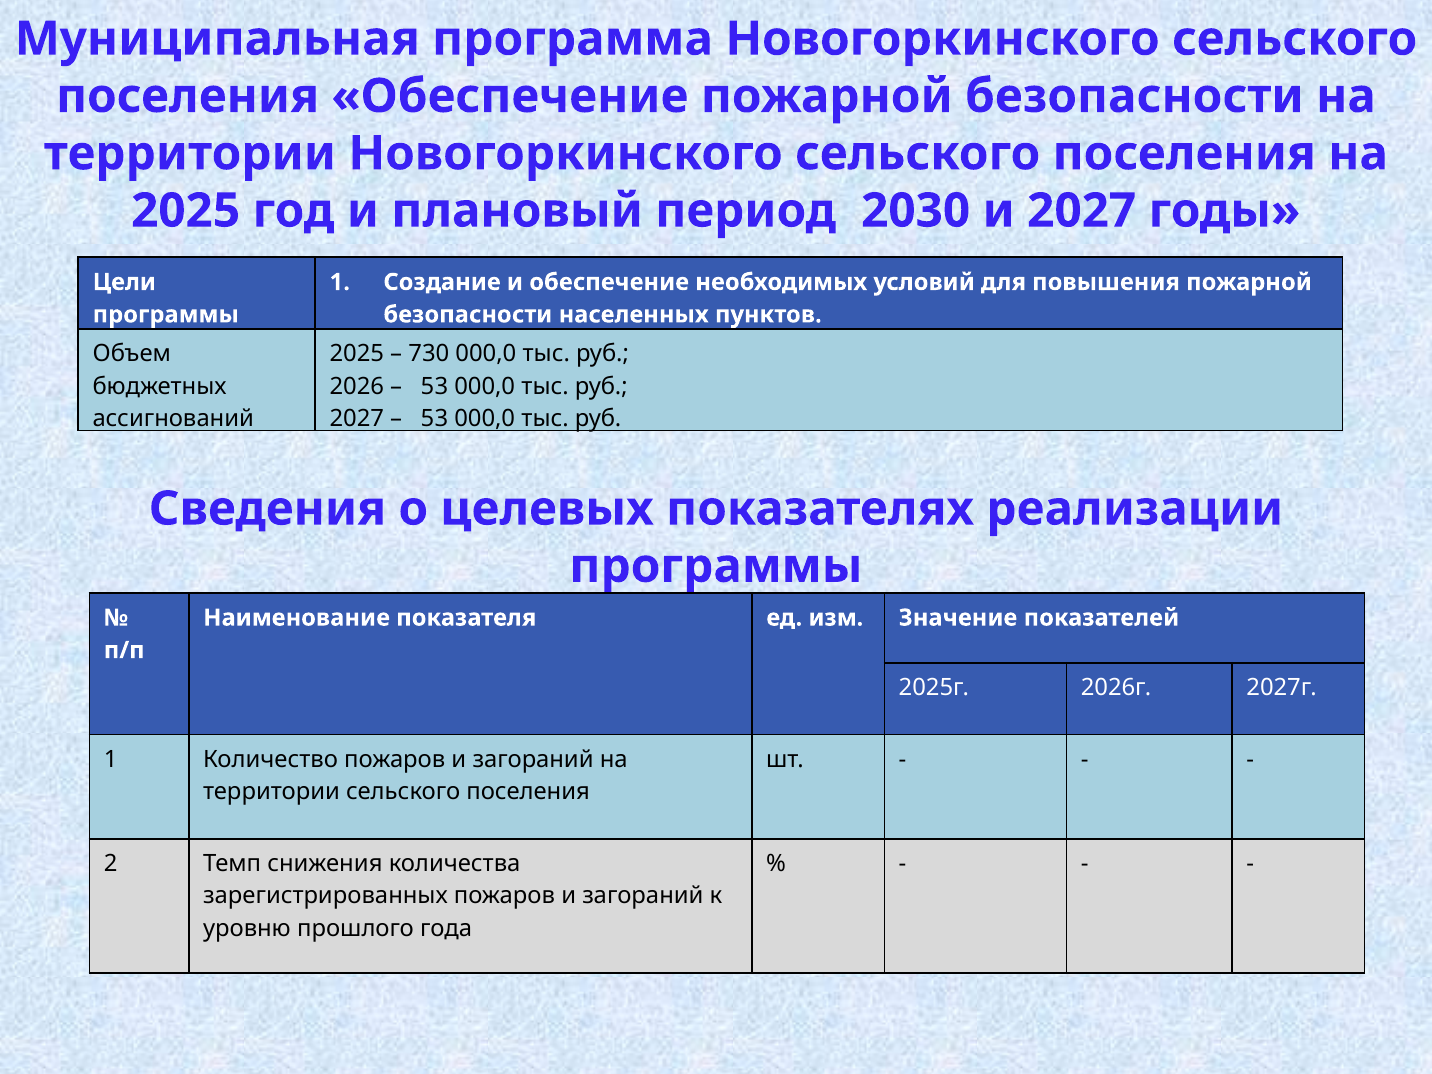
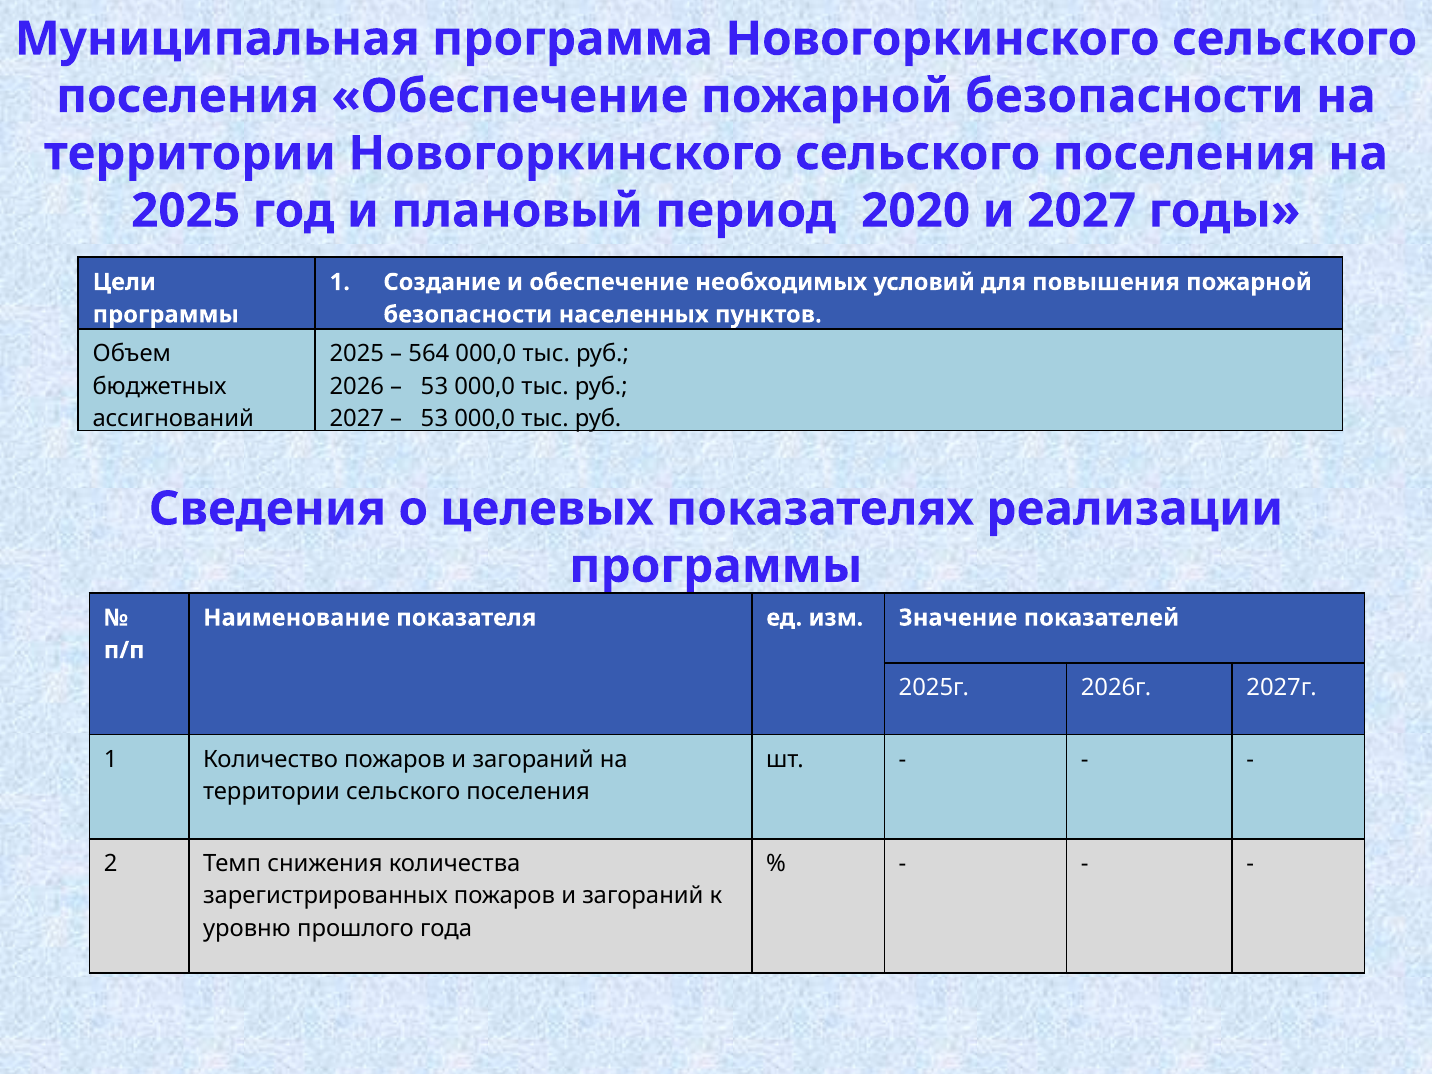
2030: 2030 -> 2020 (916, 211)
730: 730 -> 564 (429, 354)
